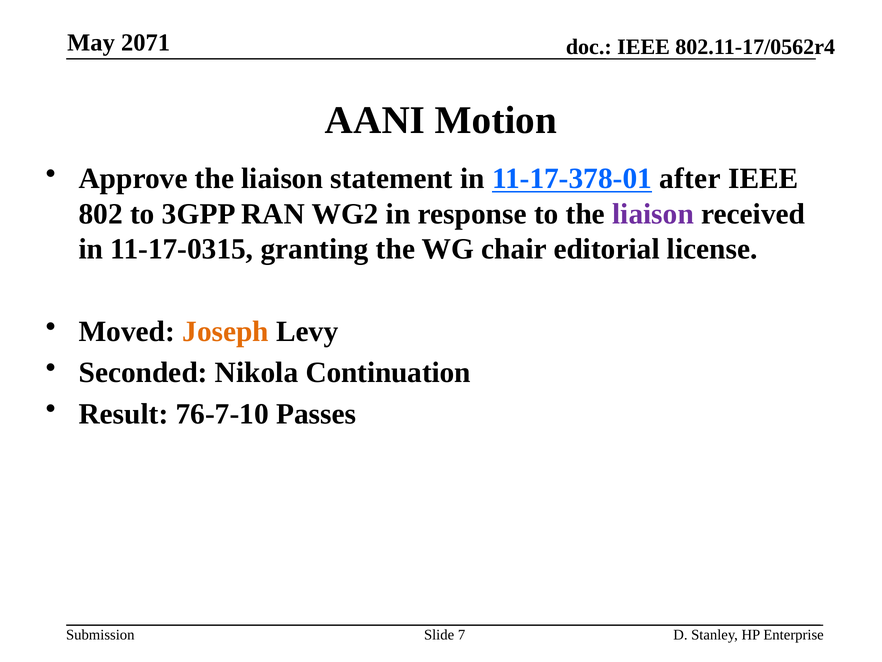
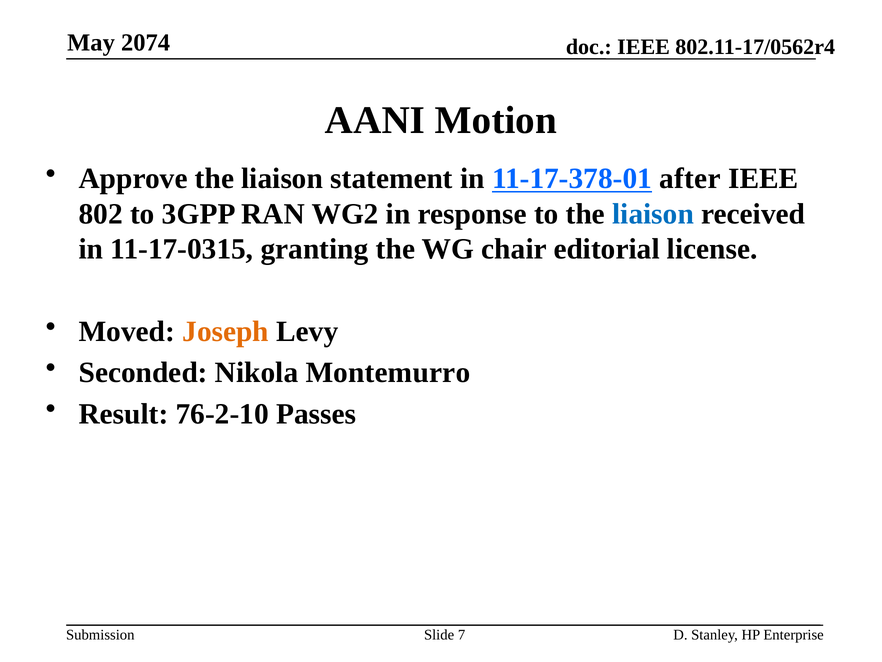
2071: 2071 -> 2074 (146, 43)
liaison colour: purple -> blue (653, 214)
Continuation: Continuation -> Montemurro (388, 373)
76-7-10: 76-7-10 -> 76-2-10 (222, 414)
